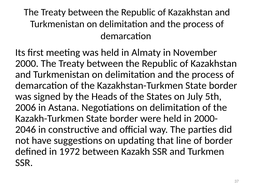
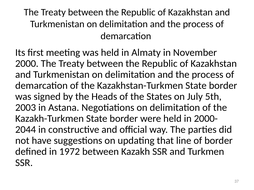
2006: 2006 -> 2003 (26, 108)
2046: 2046 -> 2044 (26, 130)
